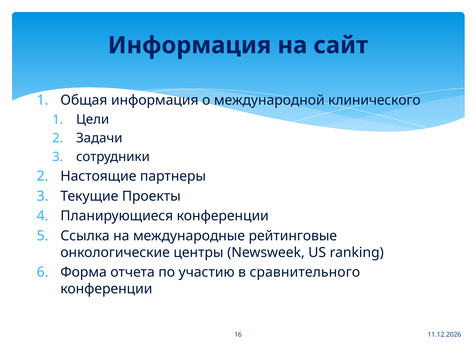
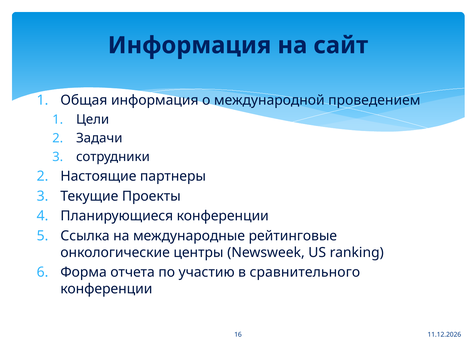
клинического: клинического -> проведением (374, 100)
